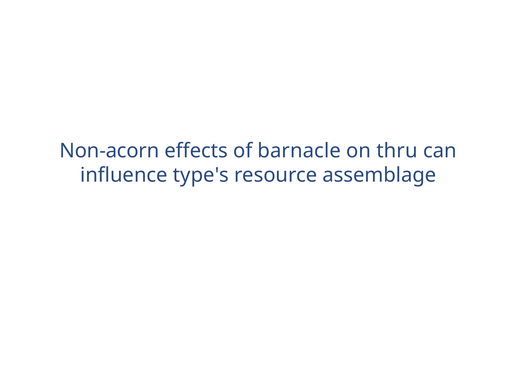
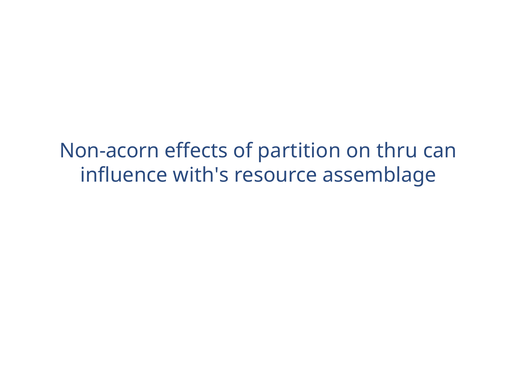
barnacle: barnacle -> partition (299, 151)
type's: type's -> with's (201, 175)
